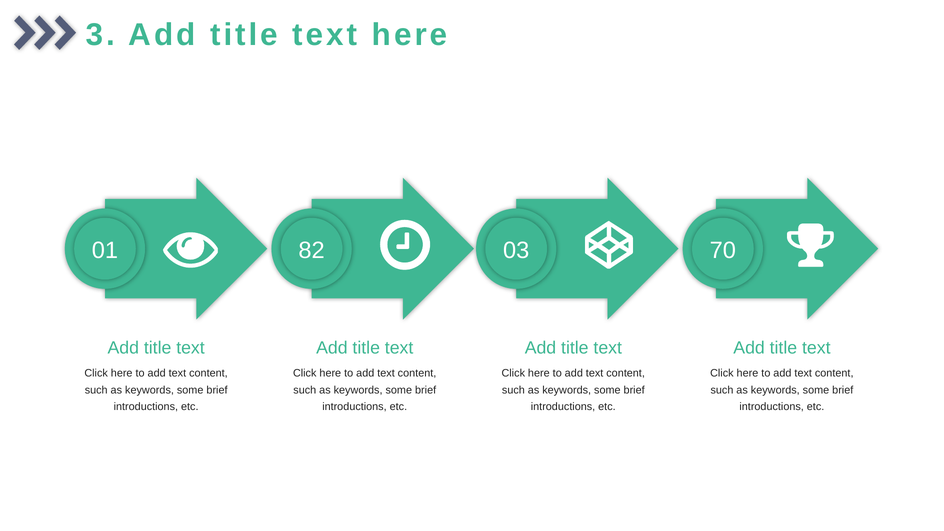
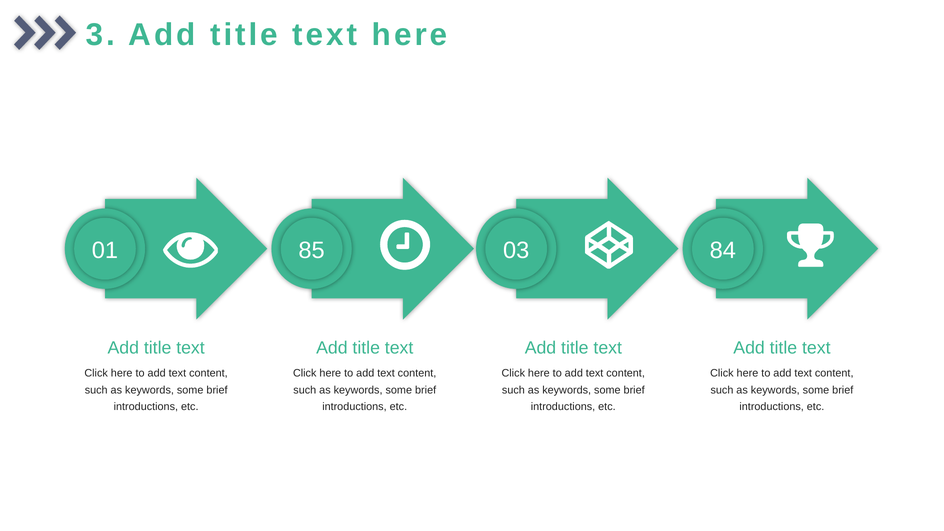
82: 82 -> 85 (312, 250)
70: 70 -> 84 (723, 250)
